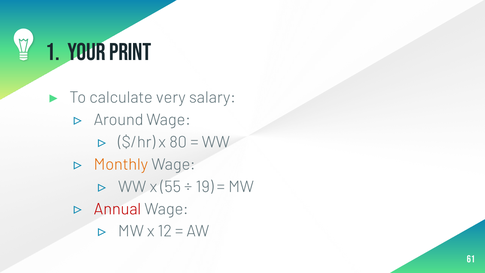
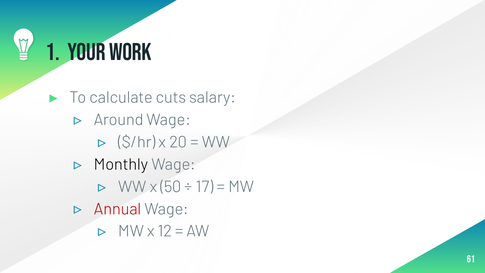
print: print -> work (130, 52)
very: very -> cuts (171, 97)
80: 80 -> 20 (178, 142)
Monthly colour: orange -> black (121, 164)
55: 55 -> 50 (171, 187)
19: 19 -> 17 (205, 187)
